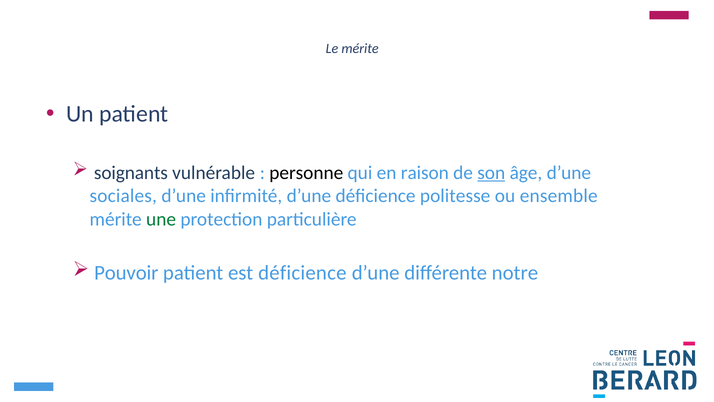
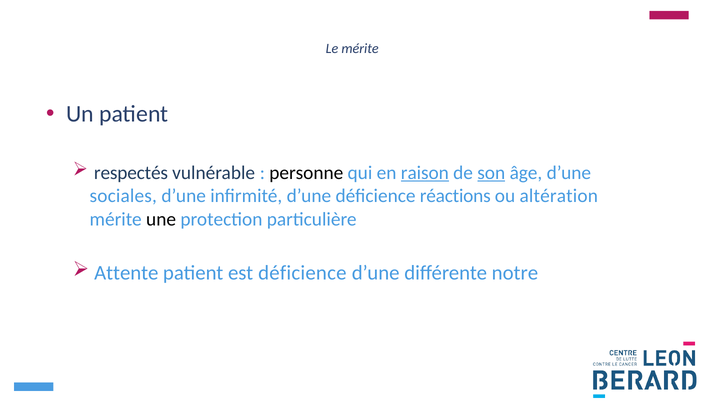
soignants: soignants -> respectés (131, 173)
raison underline: none -> present (425, 173)
politesse: politesse -> réactions (455, 196)
ensemble: ensemble -> altération (559, 196)
une colour: green -> black (161, 219)
Pouvoir: Pouvoir -> Attente (126, 272)
